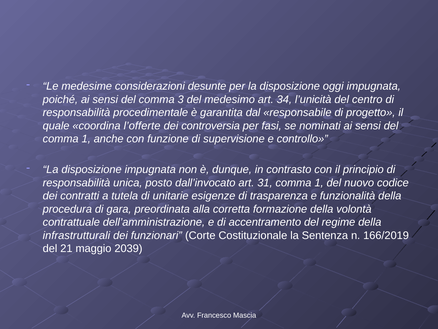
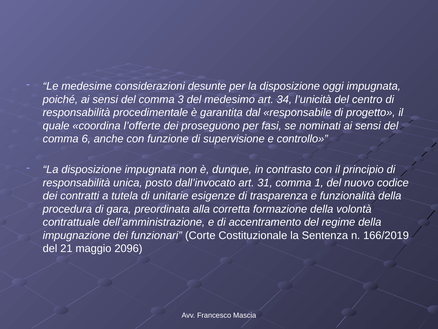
controversia: controversia -> proseguono (211, 126)
1: 1 -> 6 (86, 139)
infrastrutturali: infrastrutturali -> impugnazione (76, 235)
2039: 2039 -> 2096 (128, 248)
